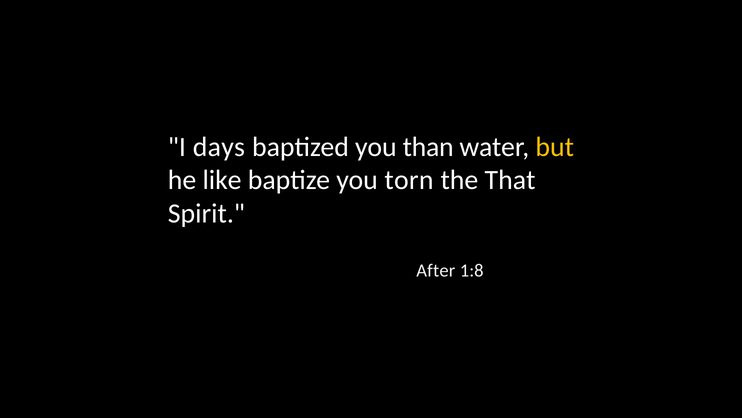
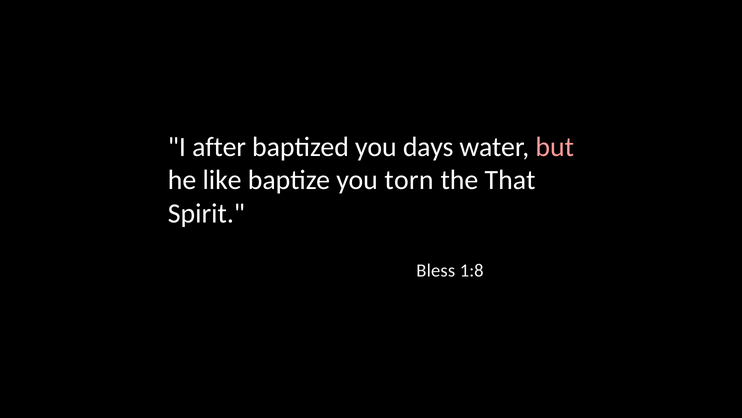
days: days -> after (219, 147)
than: than -> days (428, 147)
but colour: yellow -> pink (555, 147)
After: After -> Bless (436, 270)
